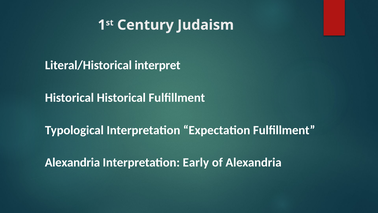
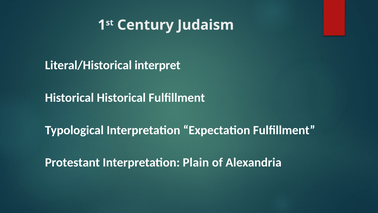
Alexandria: Alexandria -> Protestant (72, 162)
Early: Early -> Plain (196, 162)
